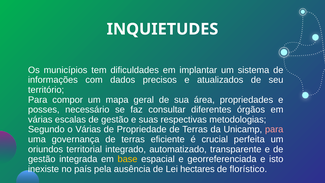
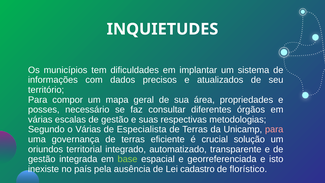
Propriedade: Propriedade -> Especialista (142, 129)
perfeita: perfeita -> solução (249, 139)
base colour: yellow -> light green (128, 159)
hectares: hectares -> cadastro (197, 169)
